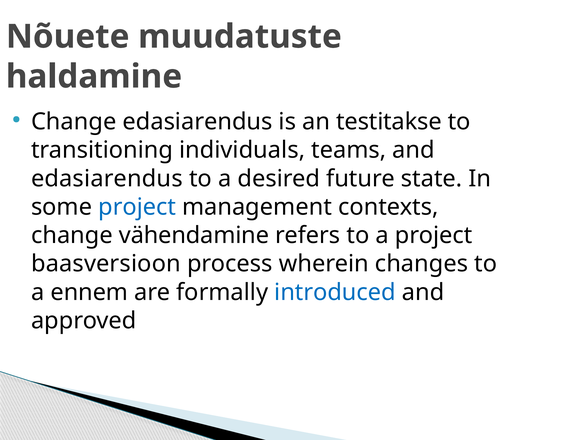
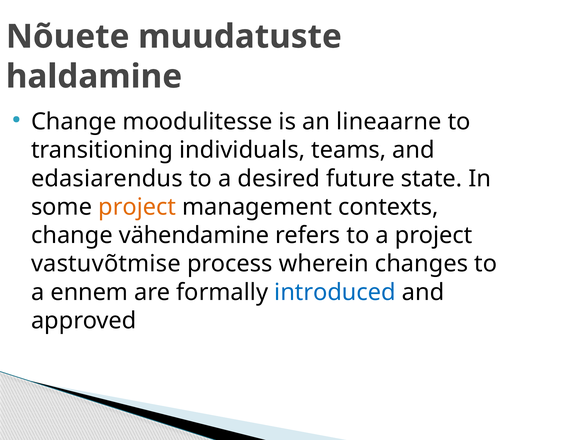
Change edasiarendus: edasiarendus -> moodulitesse (198, 122)
testitakse: testitakse -> lineaarne (389, 122)
project colour: blue -> orange (137, 207)
baasversioon: baasversioon -> vastuvõtmise (106, 264)
